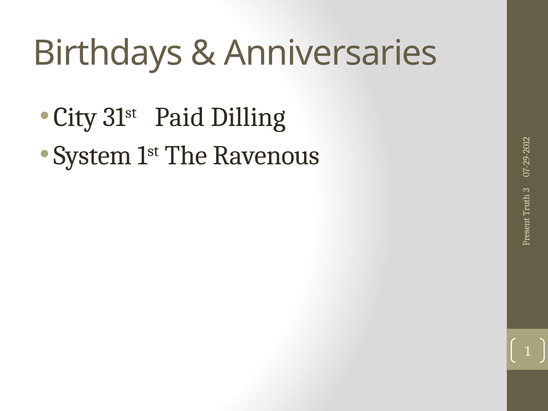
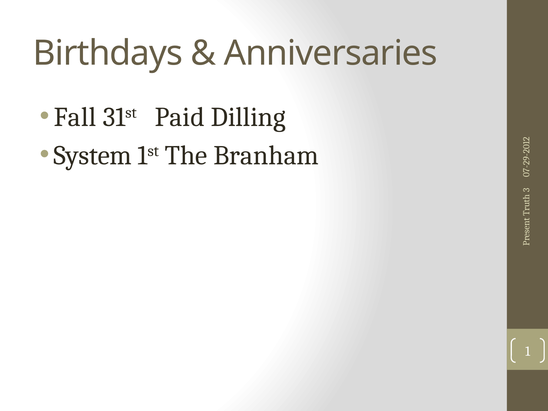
City: City -> Fall (75, 117)
Ravenous: Ravenous -> Branham (266, 155)
